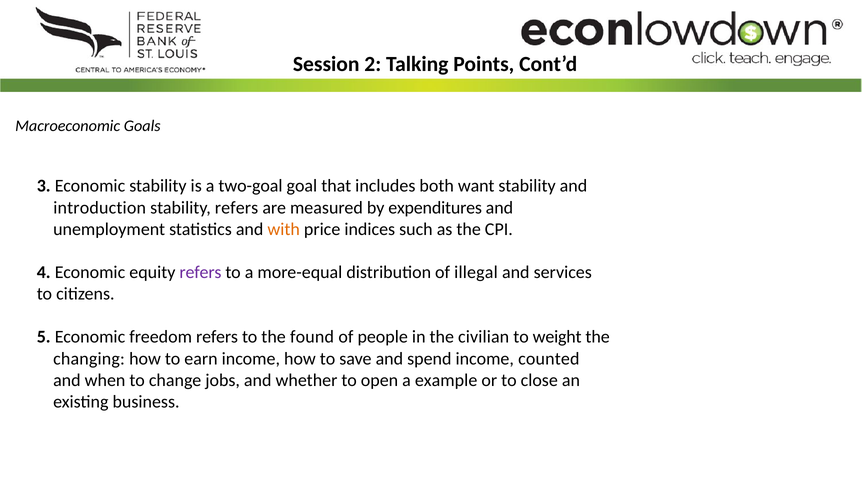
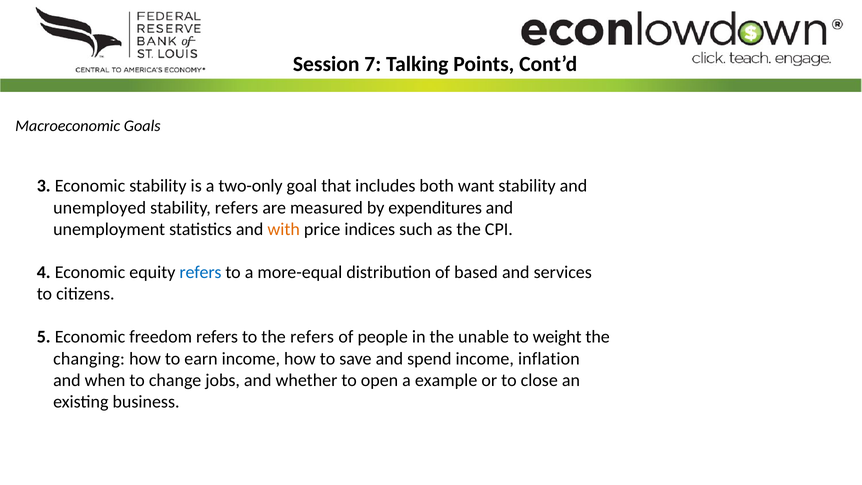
2: 2 -> 7 (373, 64)
two-goal: two-goal -> two-only (251, 186)
introduction: introduction -> unemployed (100, 208)
refers colour: purple -> blue (200, 272)
illegal: illegal -> based (476, 272)
the found: found -> refers (312, 337)
civilian: civilian -> unable (484, 337)
counted: counted -> inflation (549, 358)
